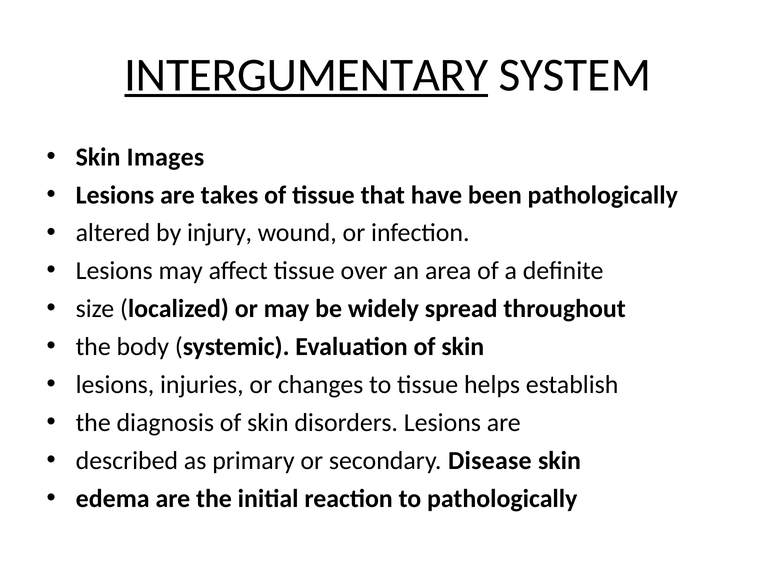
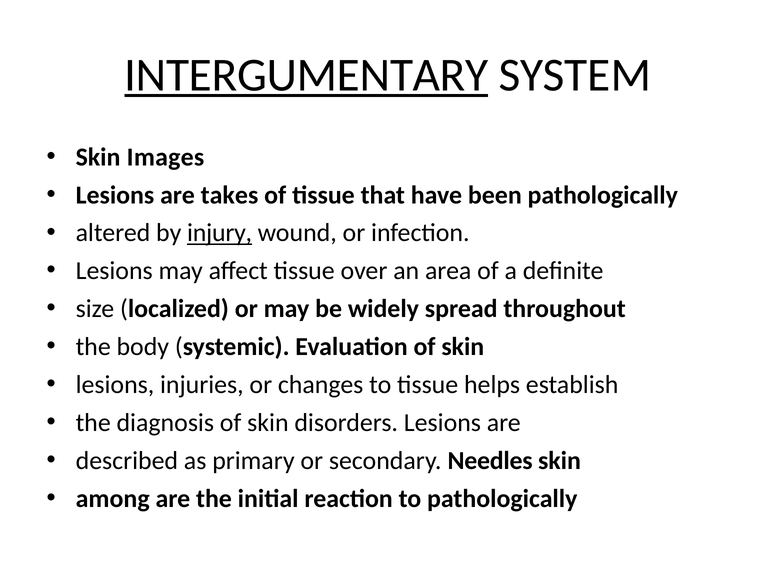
injury underline: none -> present (220, 233)
Disease: Disease -> Needles (490, 461)
edema: edema -> among (113, 499)
